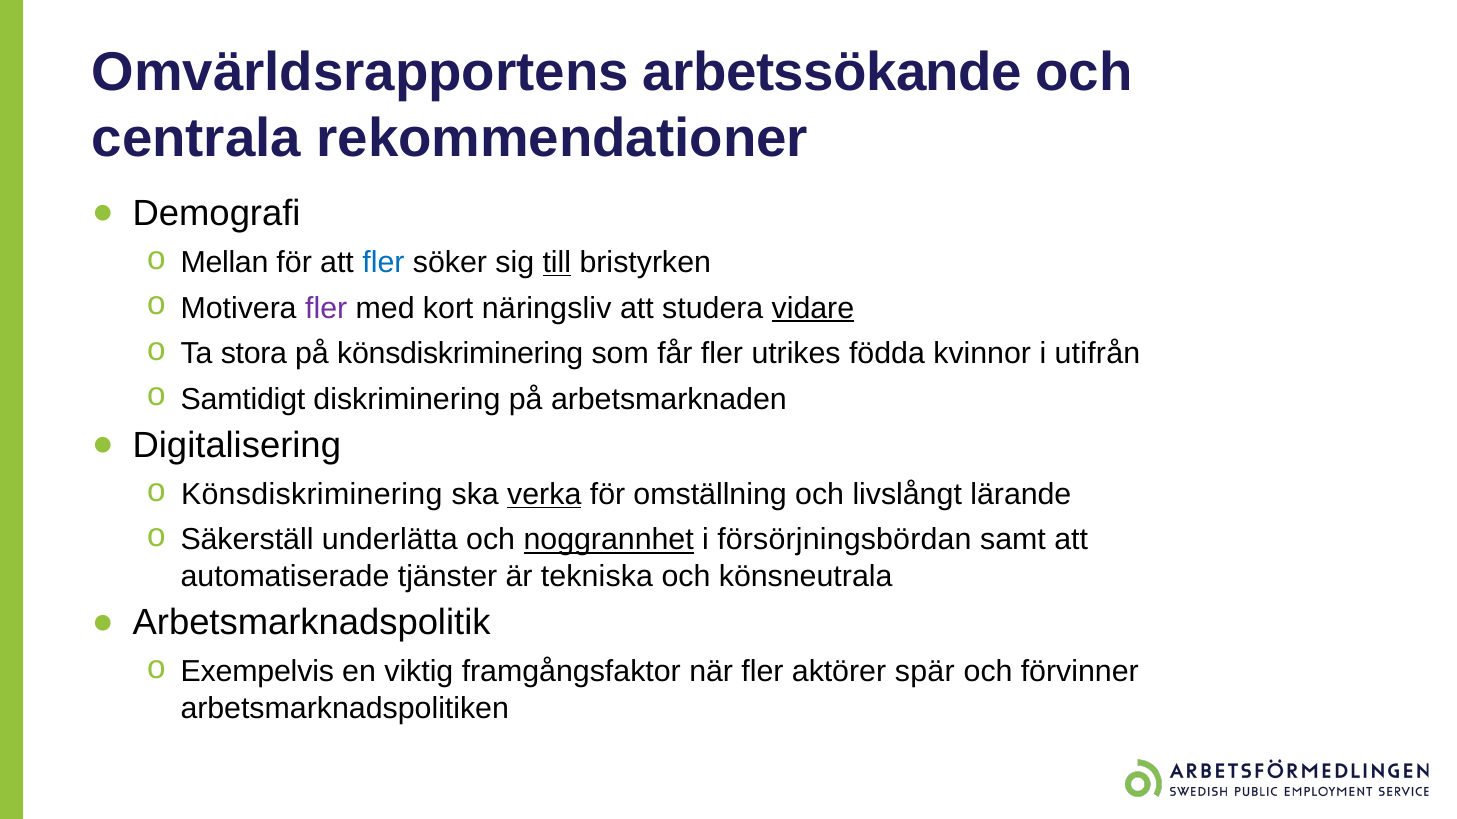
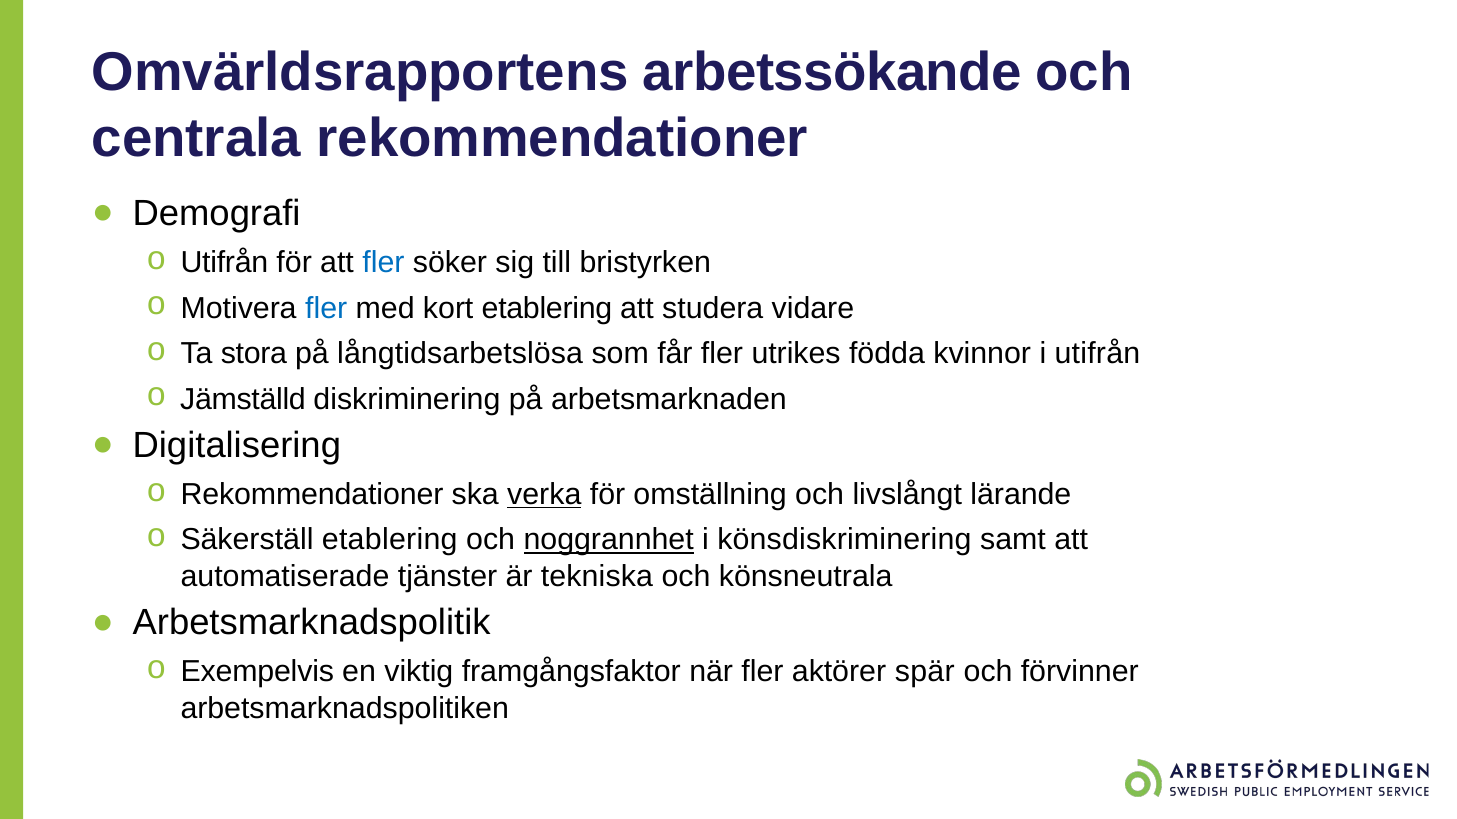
Mellan: Mellan -> Utifrån (224, 263)
till underline: present -> none (557, 263)
fler colour: purple -> blue (326, 308)
kort näringsliv: näringsliv -> etablering (547, 308)
vidare underline: present -> none (813, 308)
på könsdiskriminering: könsdiskriminering -> långtidsarbetslösa (460, 354)
Samtidigt: Samtidigt -> Jämställd (243, 399)
Könsdiskriminering: Könsdiskriminering -> Rekommendationer (312, 495)
Säkerställ underlätta: underlätta -> etablering (390, 540)
försörjningsbördan: försörjningsbördan -> könsdiskriminering (844, 540)
